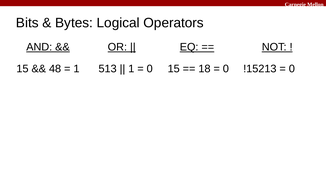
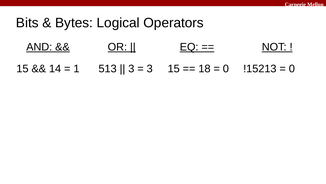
48: 48 -> 14 (55, 69)
1: 1 -> 3 (131, 69)
0: 0 -> 3 (150, 69)
